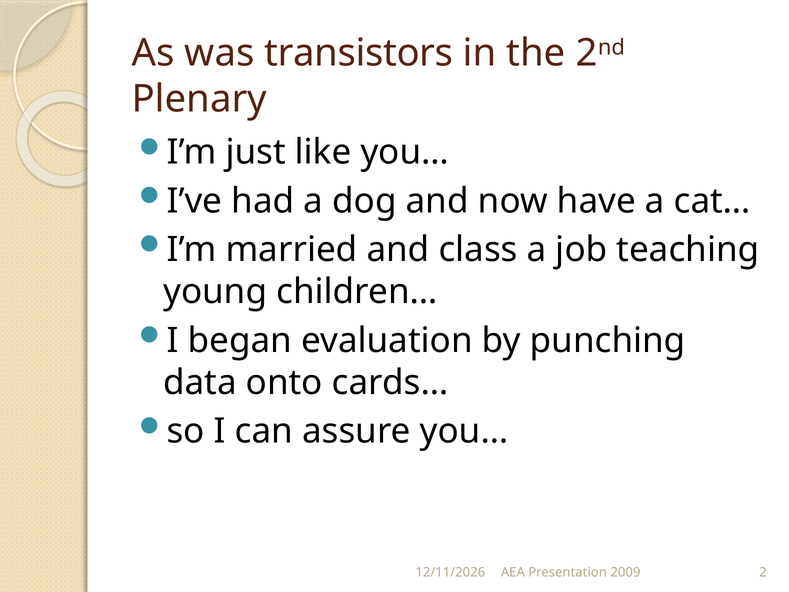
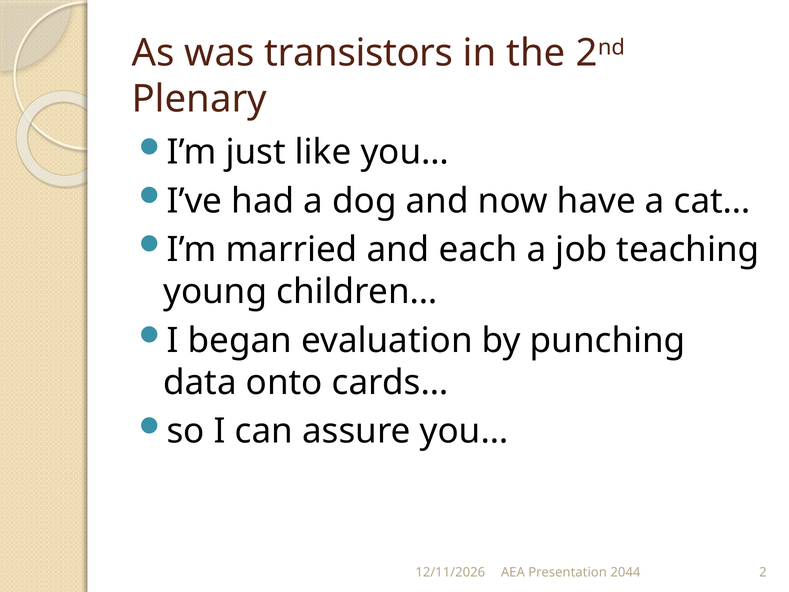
class: class -> each (478, 250)
2009: 2009 -> 2044 (625, 572)
